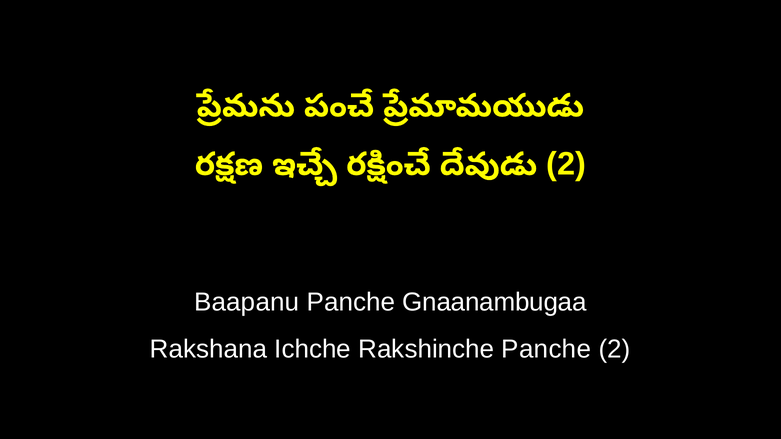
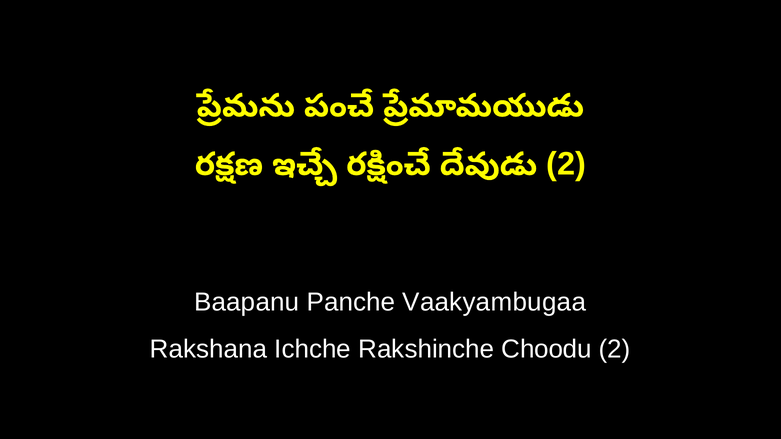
Gnaanambugaa: Gnaanambugaa -> Vaakyambugaa (494, 302)
Rakshinche Panche: Panche -> Choodu (546, 349)
